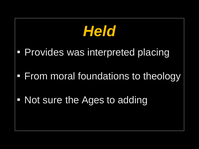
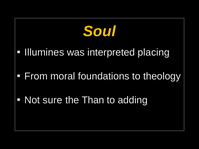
Held: Held -> Soul (99, 31)
Provides: Provides -> Illumines (44, 52)
Ages: Ages -> Than (93, 100)
